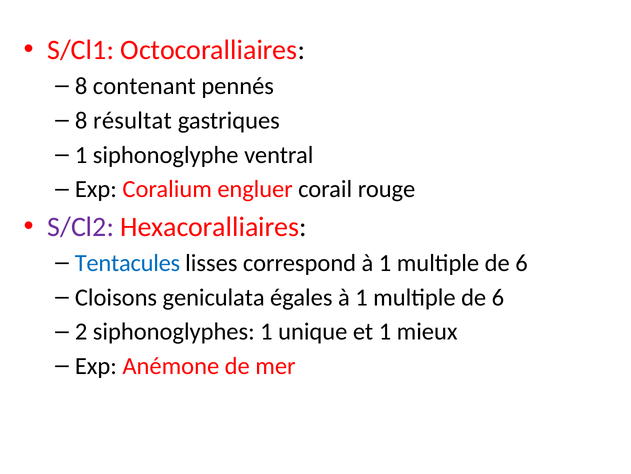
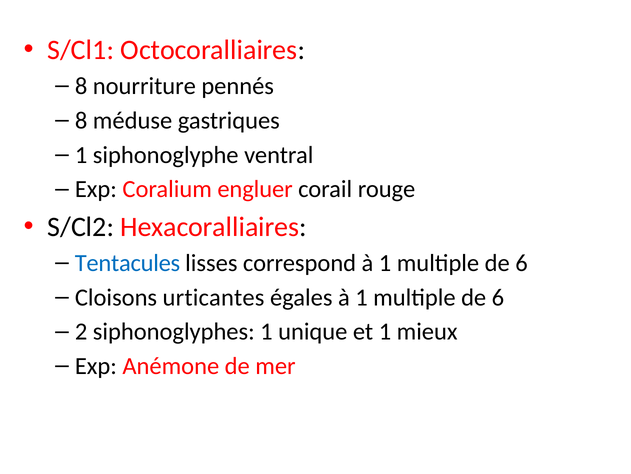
contenant: contenant -> nourriture (144, 86)
résultat: résultat -> méduse (133, 120)
S/Cl2 colour: purple -> black (81, 226)
geniculata: geniculata -> urticantes (214, 297)
